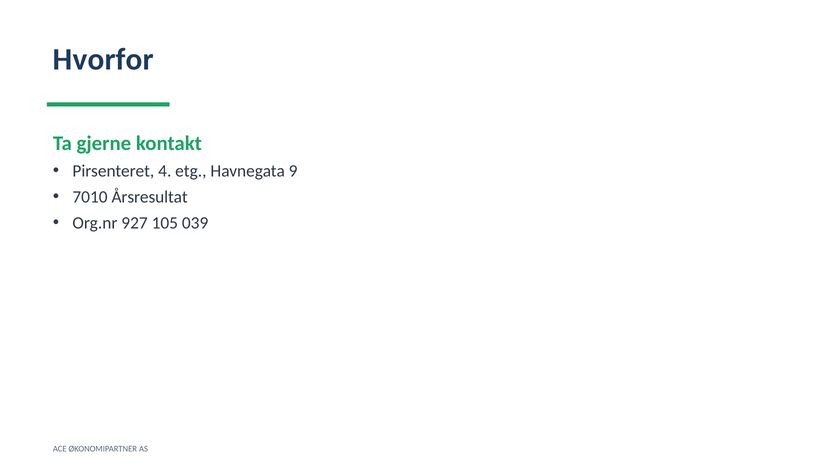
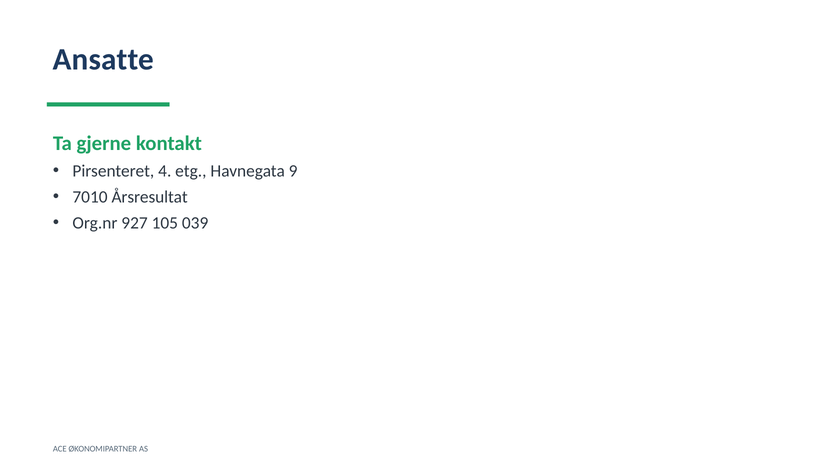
Hvorfor: Hvorfor -> Ansatte (104, 59)
